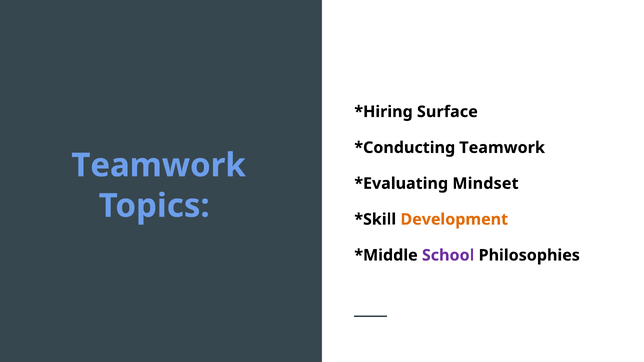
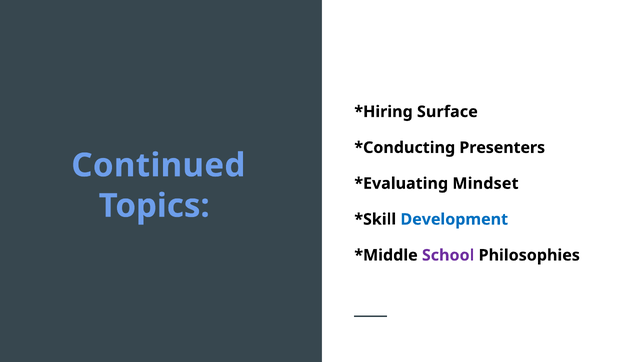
Teamwork: Teamwork -> Presenters (502, 148)
Teamwork: Teamwork -> Continued (158, 166)
Development colour: orange -> blue (454, 220)
